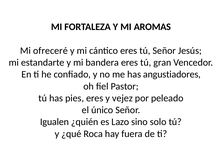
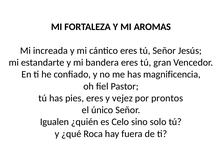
ofreceré: ofreceré -> increada (50, 50)
angustiadores: angustiadores -> magnificencia (172, 74)
peleado: peleado -> prontos (167, 98)
Lazo: Lazo -> Celo (120, 122)
